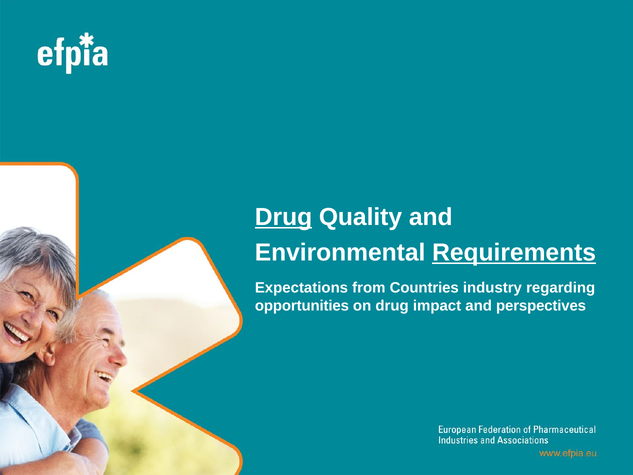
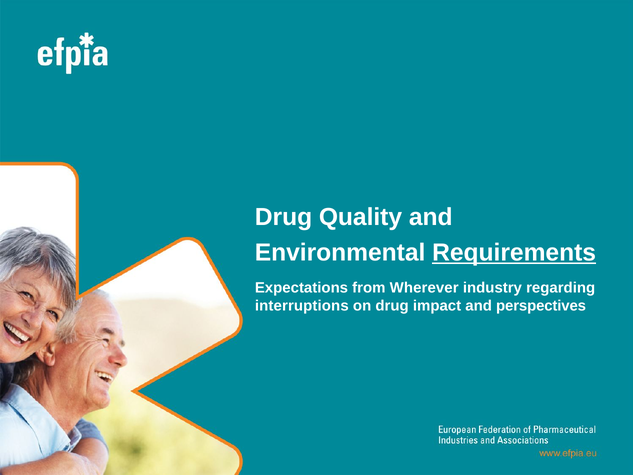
Drug underline: present -> none (283, 217)
Countries: Countries -> Wherever (424, 288)
opportunities: opportunities -> interruptions (302, 306)
